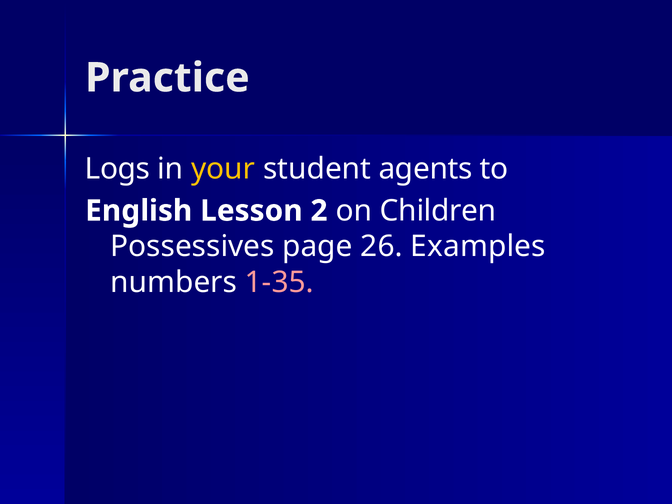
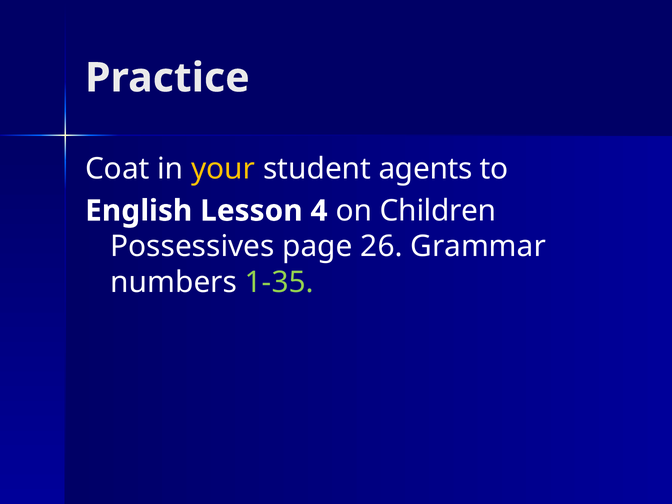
Logs: Logs -> Coat (117, 169)
2: 2 -> 4 (319, 211)
Examples: Examples -> Grammar (478, 247)
1-35 colour: pink -> light green (279, 282)
